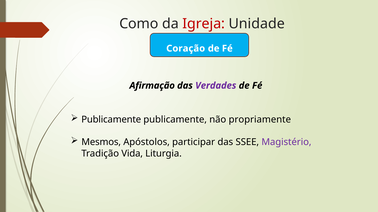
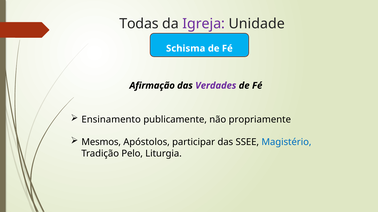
Como: Como -> Todas (139, 24)
Igreja colour: red -> purple (204, 24)
Coração: Coração -> Schisma (186, 49)
Publicamente: Publicamente -> Ensinamento (111, 120)
Magistério colour: purple -> blue (286, 143)
Vida: Vida -> Pelo (132, 154)
